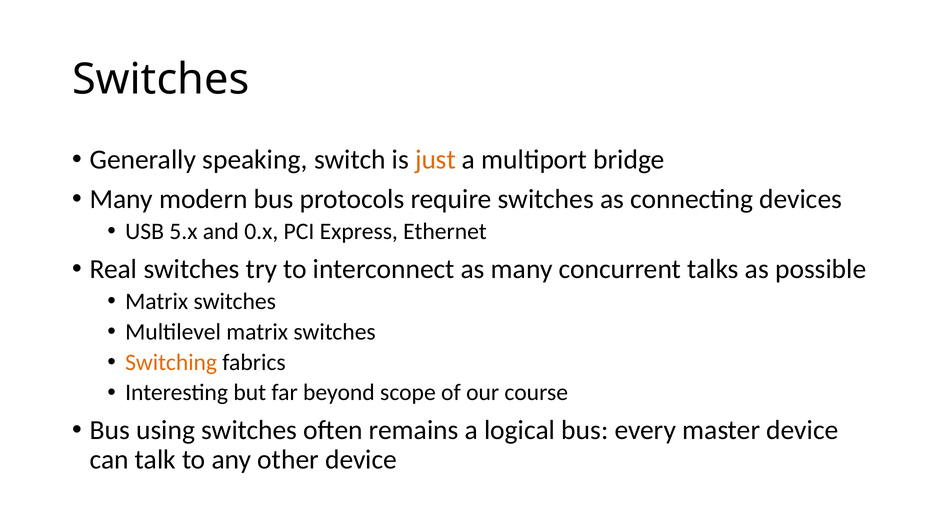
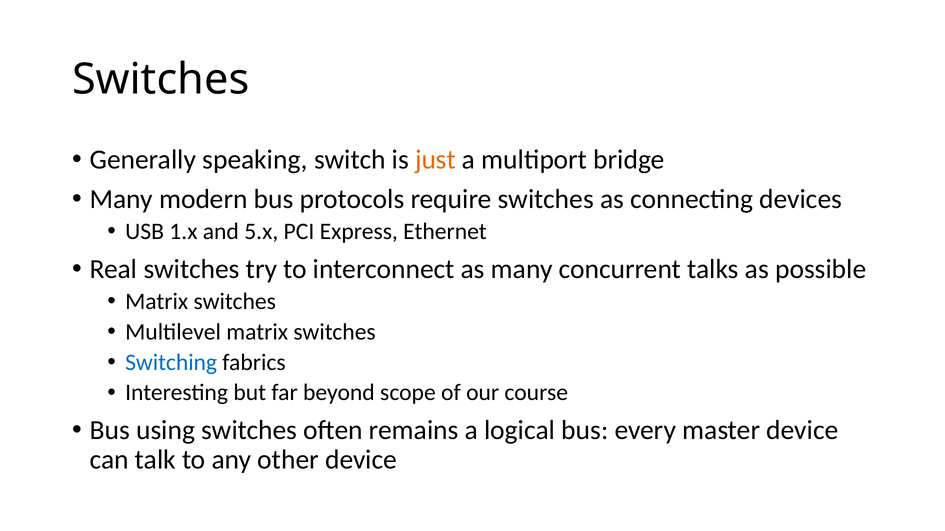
5.x: 5.x -> 1.x (183, 232)
0.x: 0.x -> 5.x (261, 232)
Switching colour: orange -> blue (171, 363)
